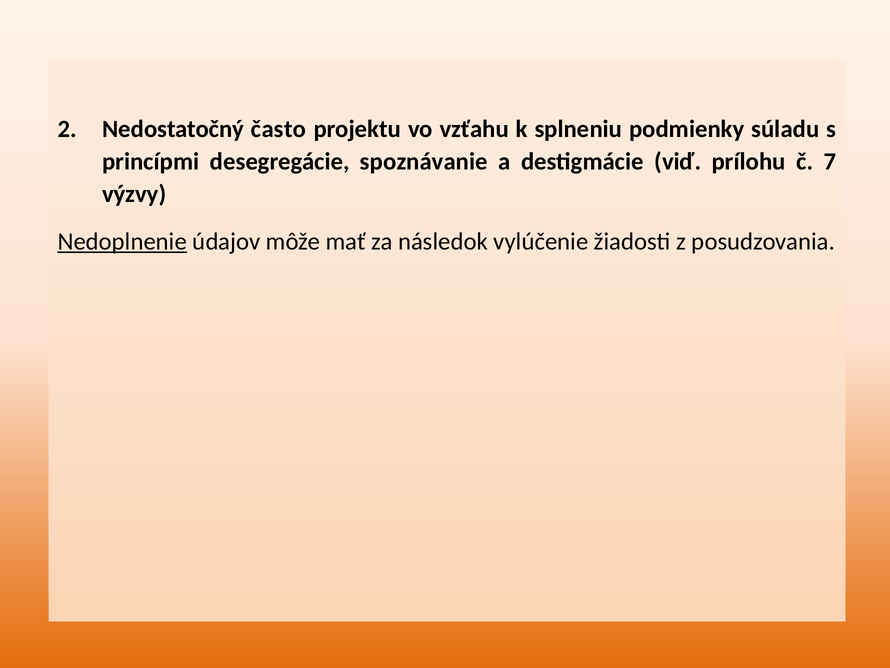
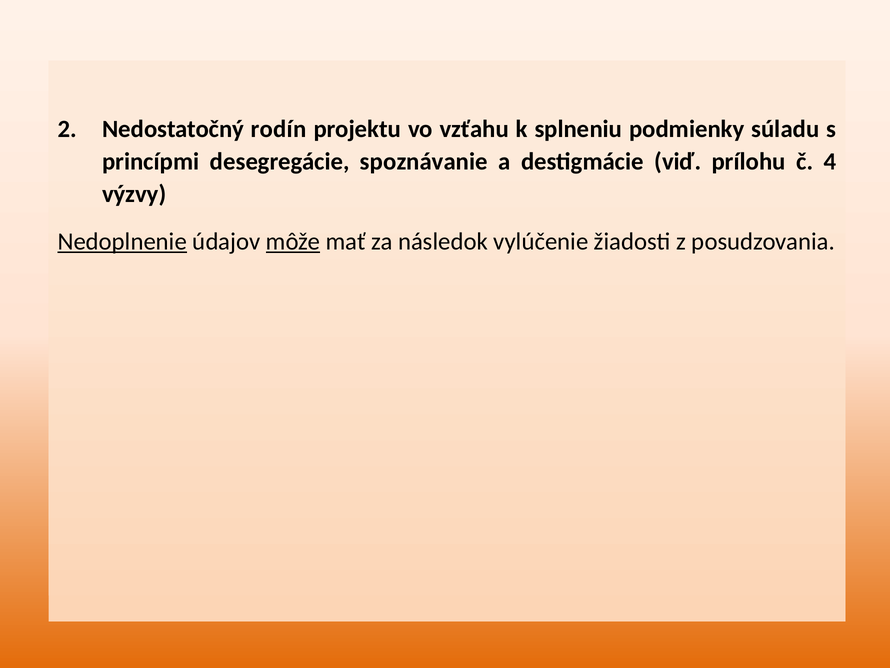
často: často -> rodín (279, 129)
7: 7 -> 4 (830, 162)
môže underline: none -> present (293, 242)
